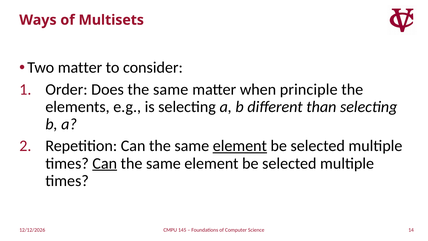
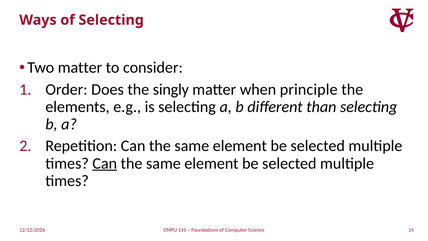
of Multisets: Multisets -> Selecting (111, 20)
Does the same: same -> singly (171, 89)
element underline: present -> none (240, 146)
